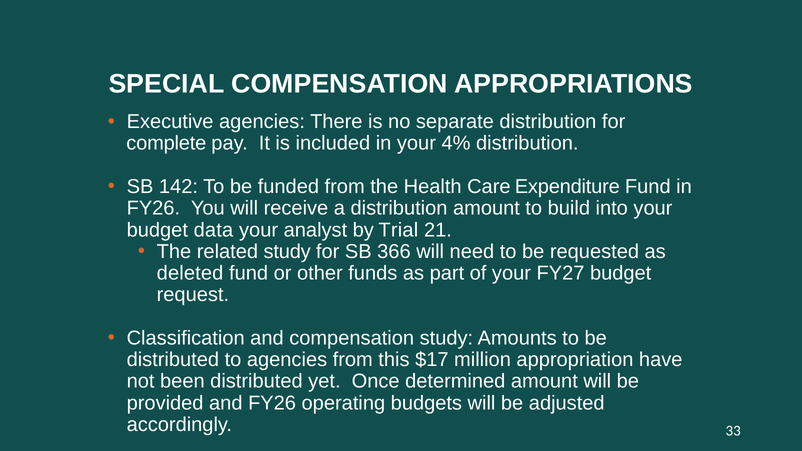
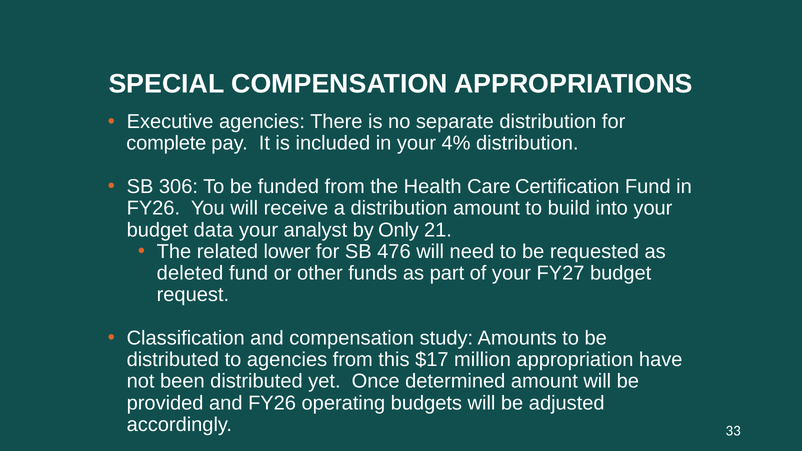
142: 142 -> 306 (178, 187)
Expenditure: Expenditure -> Certification (567, 187)
Trial: Trial -> Only (399, 230)
related study: study -> lower (287, 252)
366: 366 -> 476 (394, 252)
